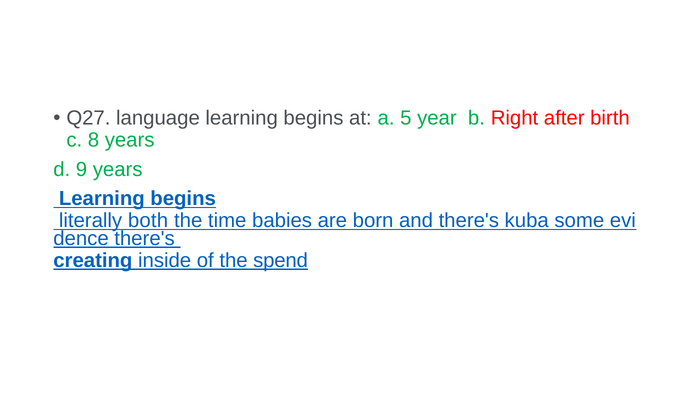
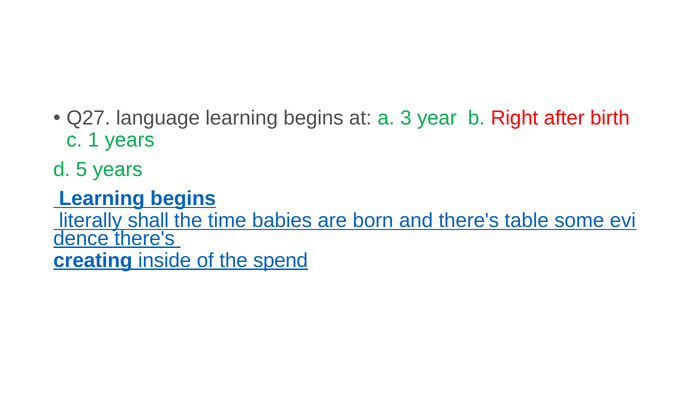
5: 5 -> 3 (406, 118)
8: 8 -> 1 (93, 140)
9: 9 -> 5 (82, 170)
both: both -> shall (148, 221)
kuba: kuba -> table (527, 221)
